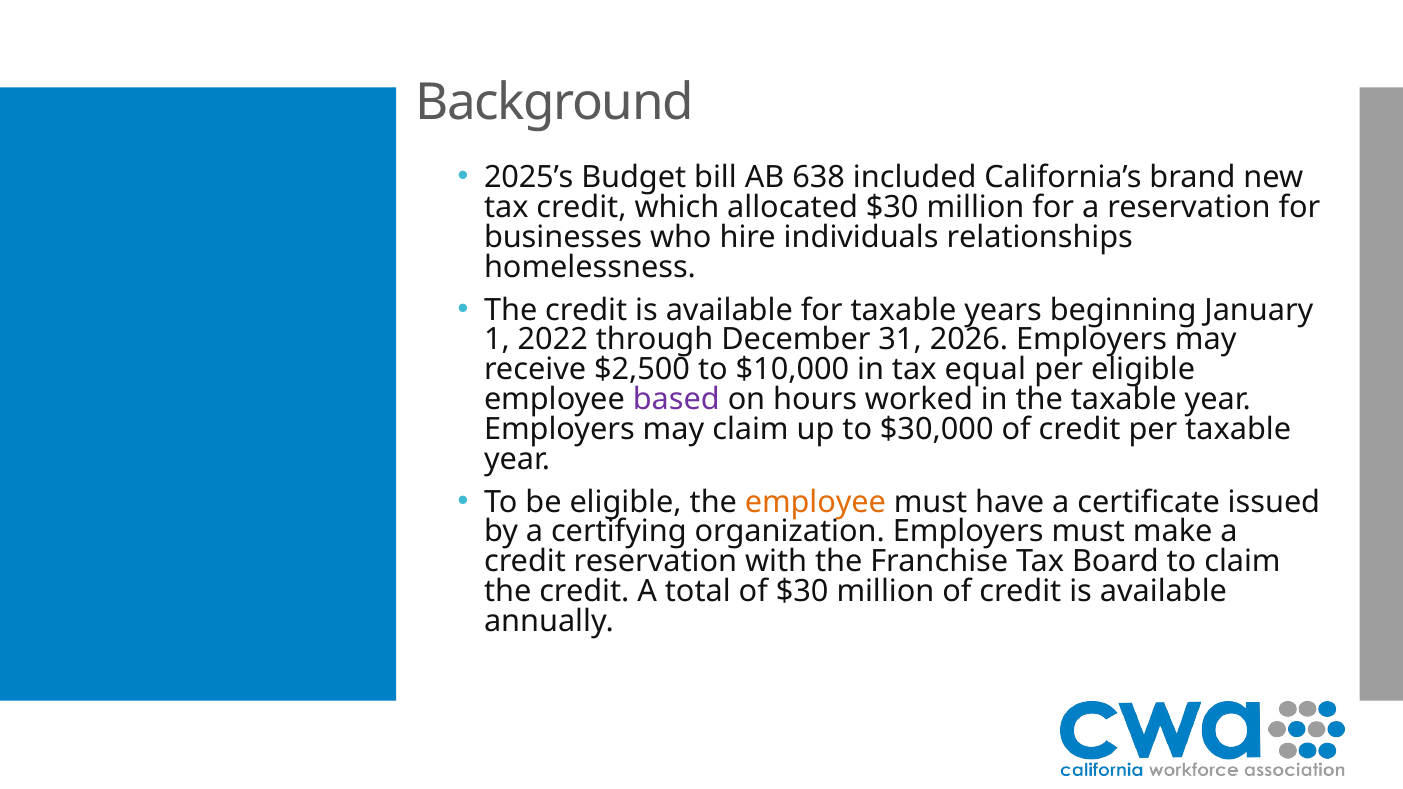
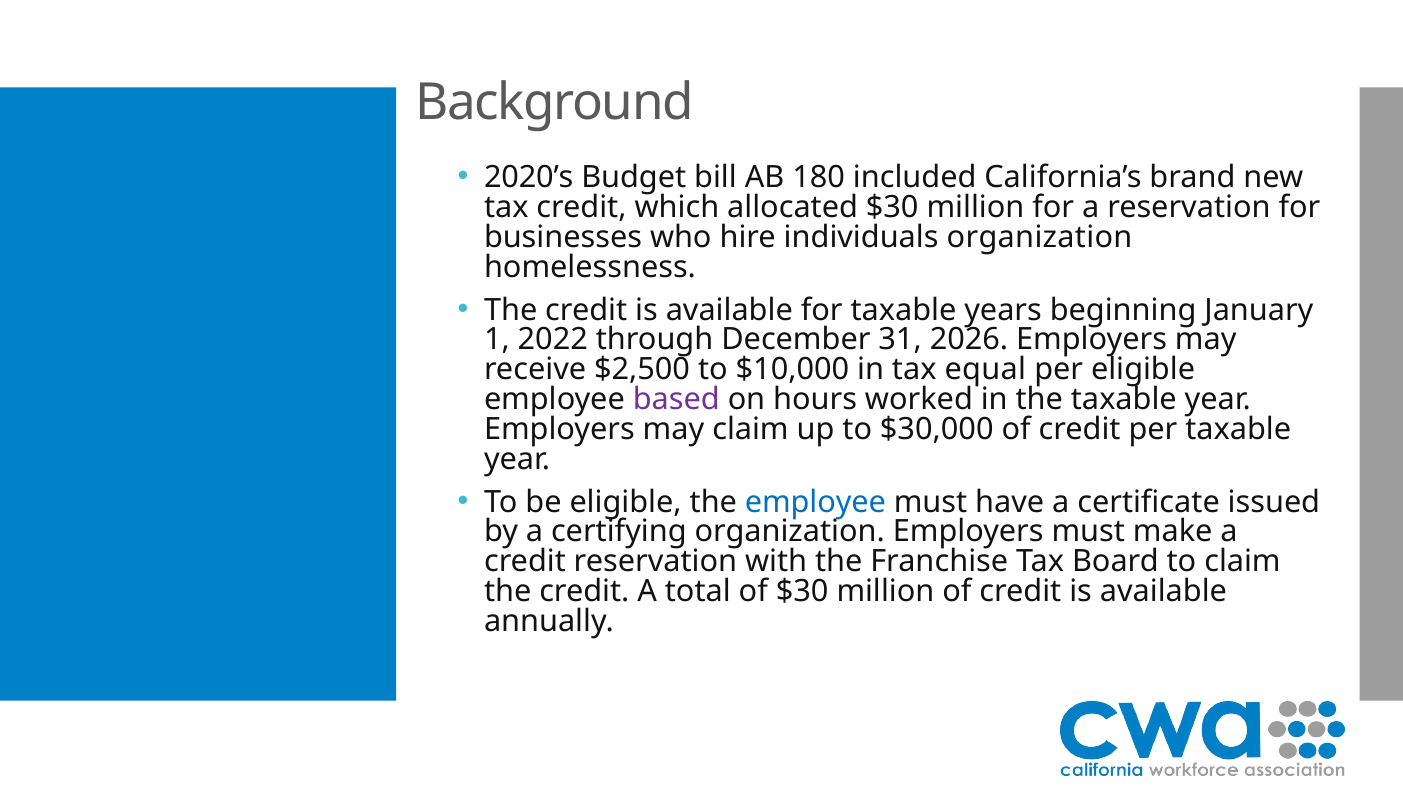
2025’s: 2025’s -> 2020’s (529, 178)
638: 638 -> 180 (819, 178)
individuals relationships: relationships -> organization (1040, 237)
employee colour: orange -> blue (815, 502)
